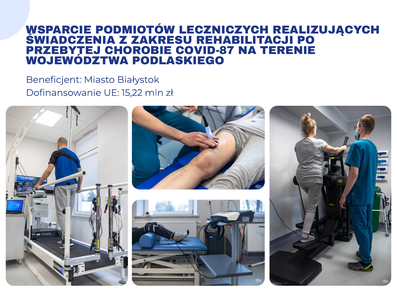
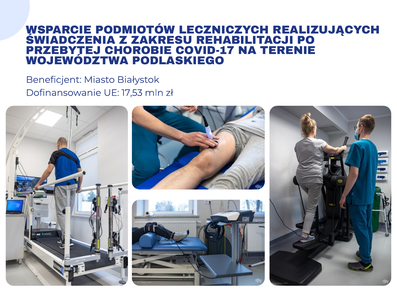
COVID-87: COVID-87 -> COVID-17 (205, 50)
15,22: 15,22 -> 17,53 (132, 93)
